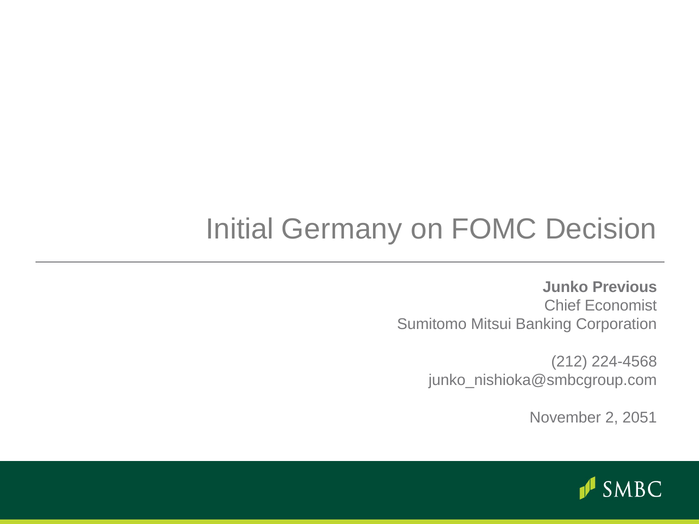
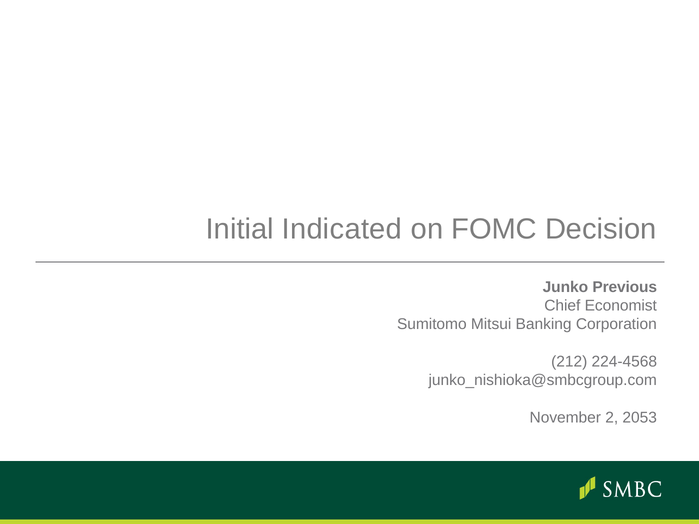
Germany: Germany -> Indicated (342, 229)
2051: 2051 -> 2053 (640, 418)
